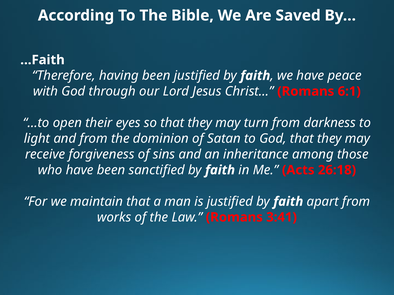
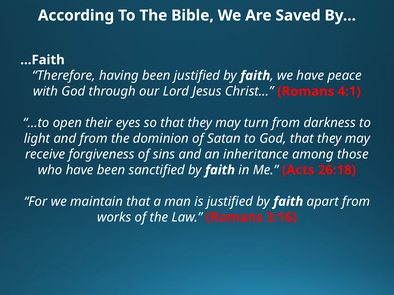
6:1: 6:1 -> 4:1 (349, 92)
3:41: 3:41 -> 3:16 (282, 218)
